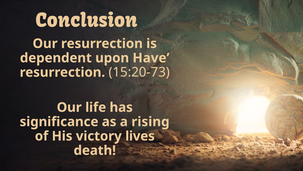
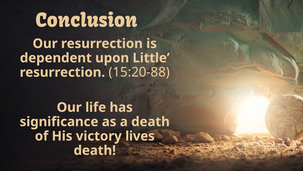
Have: Have -> Little (151, 58)
15:20-73: 15:20-73 -> 15:20-88 (139, 72)
a rising: rising -> death (151, 121)
